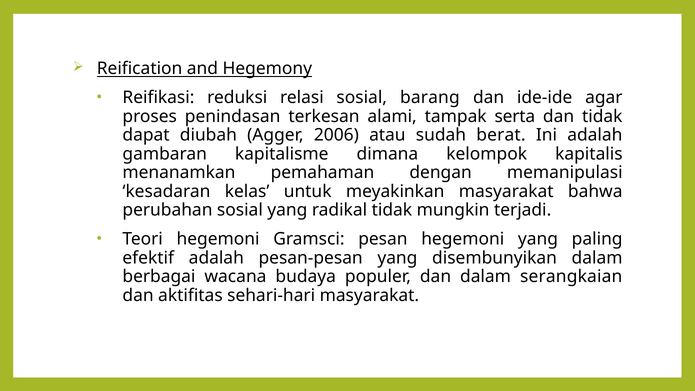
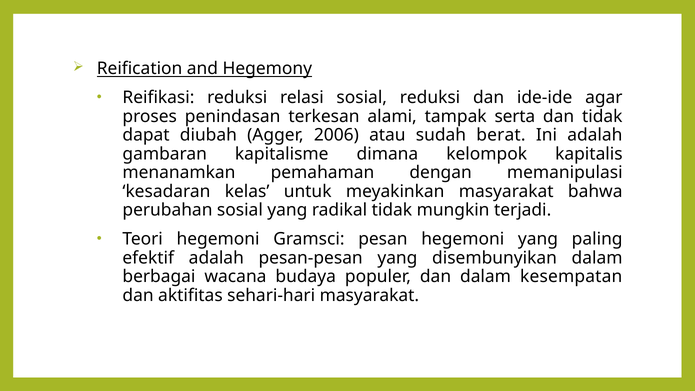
sosial barang: barang -> reduksi (430, 98)
serangkaian: serangkaian -> kesempatan (571, 277)
